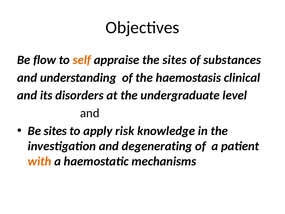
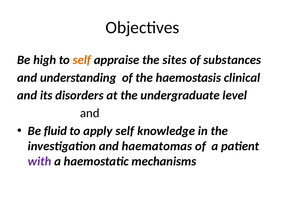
flow: flow -> high (45, 60)
Be sites: sites -> fluid (55, 131)
apply risk: risk -> self (125, 131)
degenerating: degenerating -> haematomas (157, 146)
with colour: orange -> purple (40, 161)
